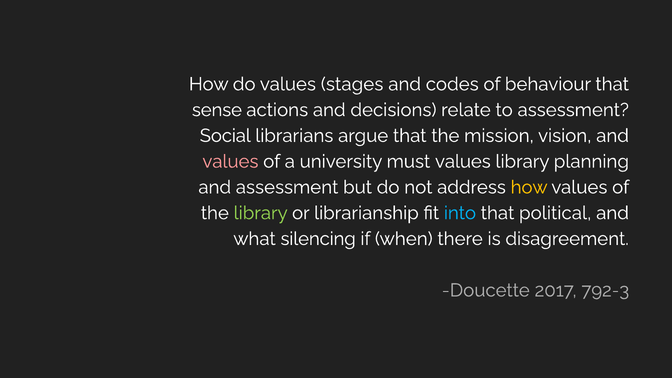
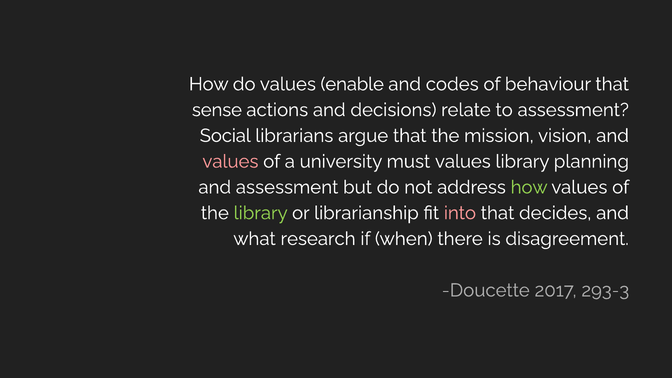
stages: stages -> enable (352, 84)
how colour: yellow -> light green (529, 187)
into colour: light blue -> pink (460, 213)
political: political -> decides (555, 213)
silencing: silencing -> research (318, 239)
792-3: 792-3 -> 293-3 (605, 290)
